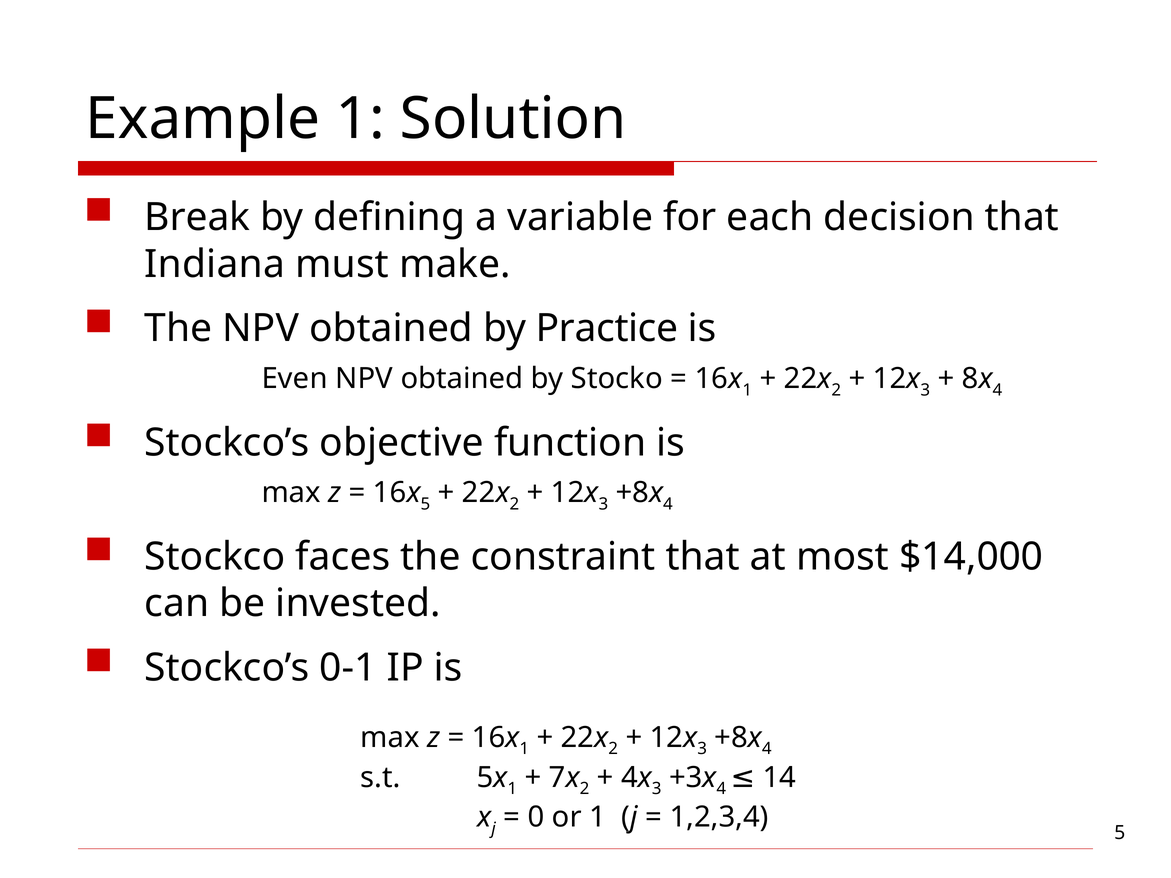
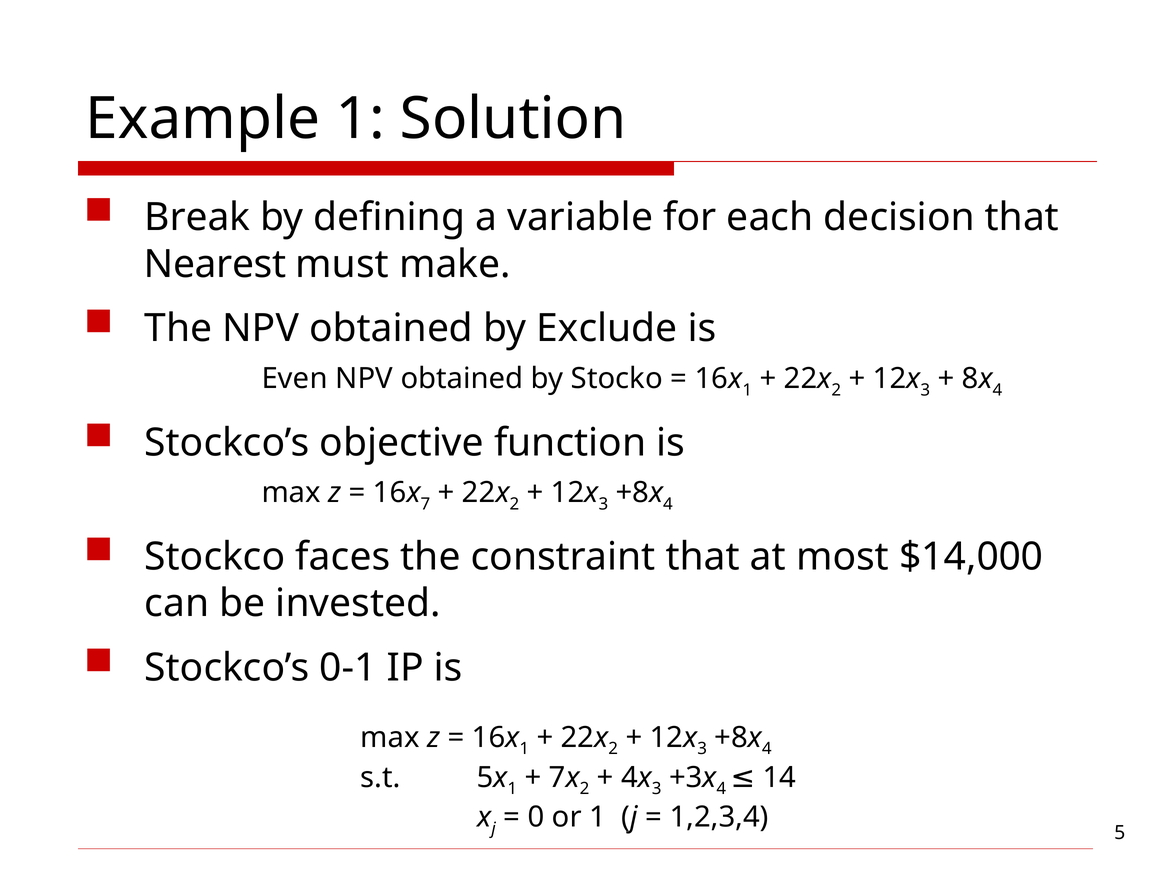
Indiana: Indiana -> Nearest (215, 264)
Practice: Practice -> Exclude (607, 329)
5: 5 -> 7 (425, 504)
